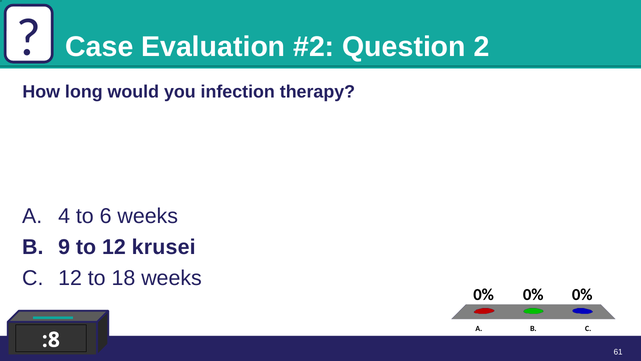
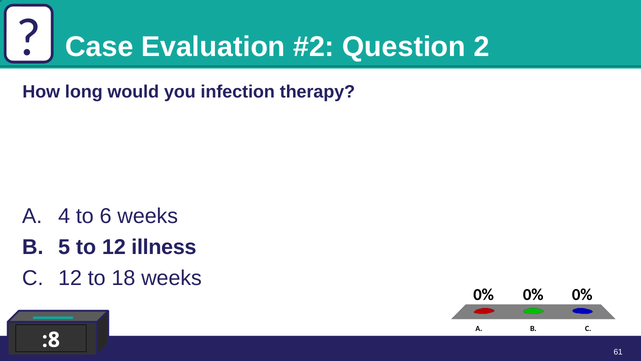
9: 9 -> 5 (64, 247)
krusei: krusei -> illness (164, 247)
